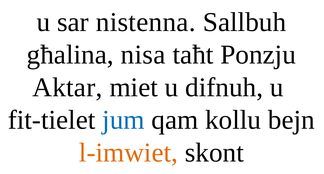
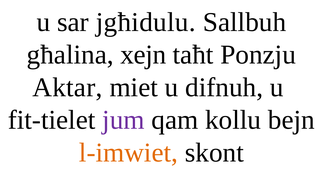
nistenna: nistenna -> jgħidulu (146, 22)
nisa: nisa -> xejn (143, 55)
jum colour: blue -> purple (123, 120)
